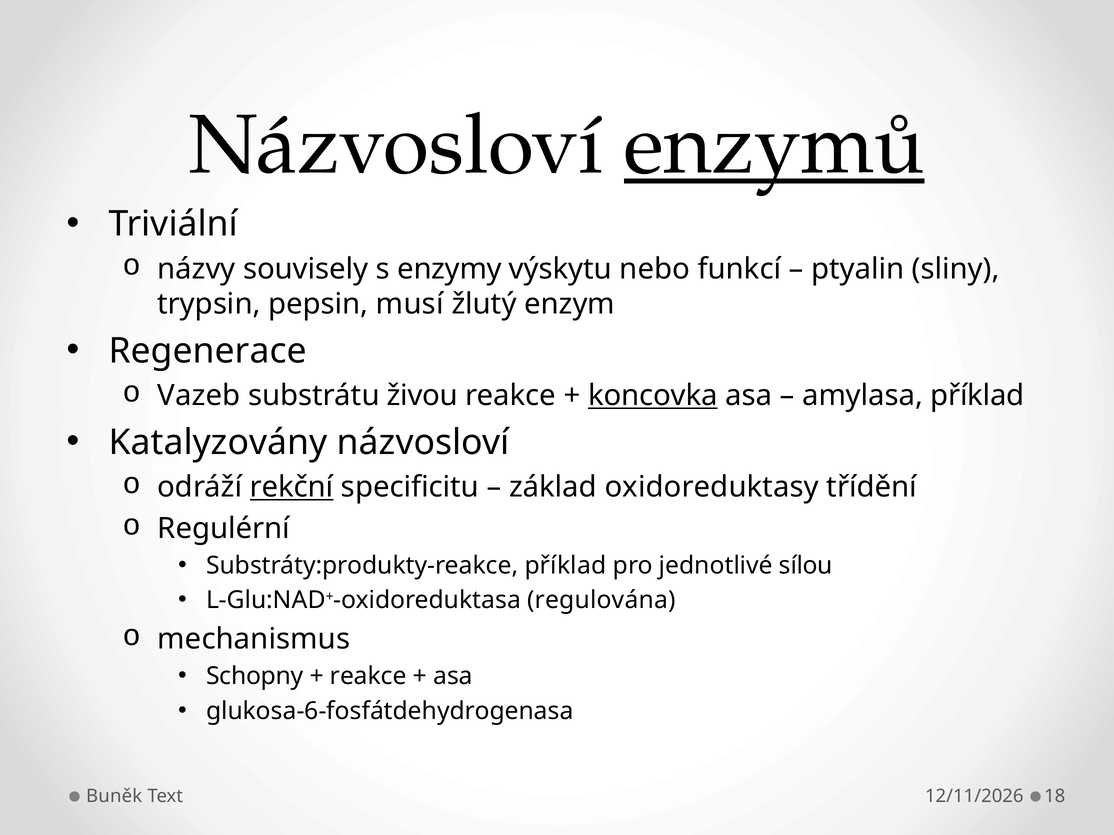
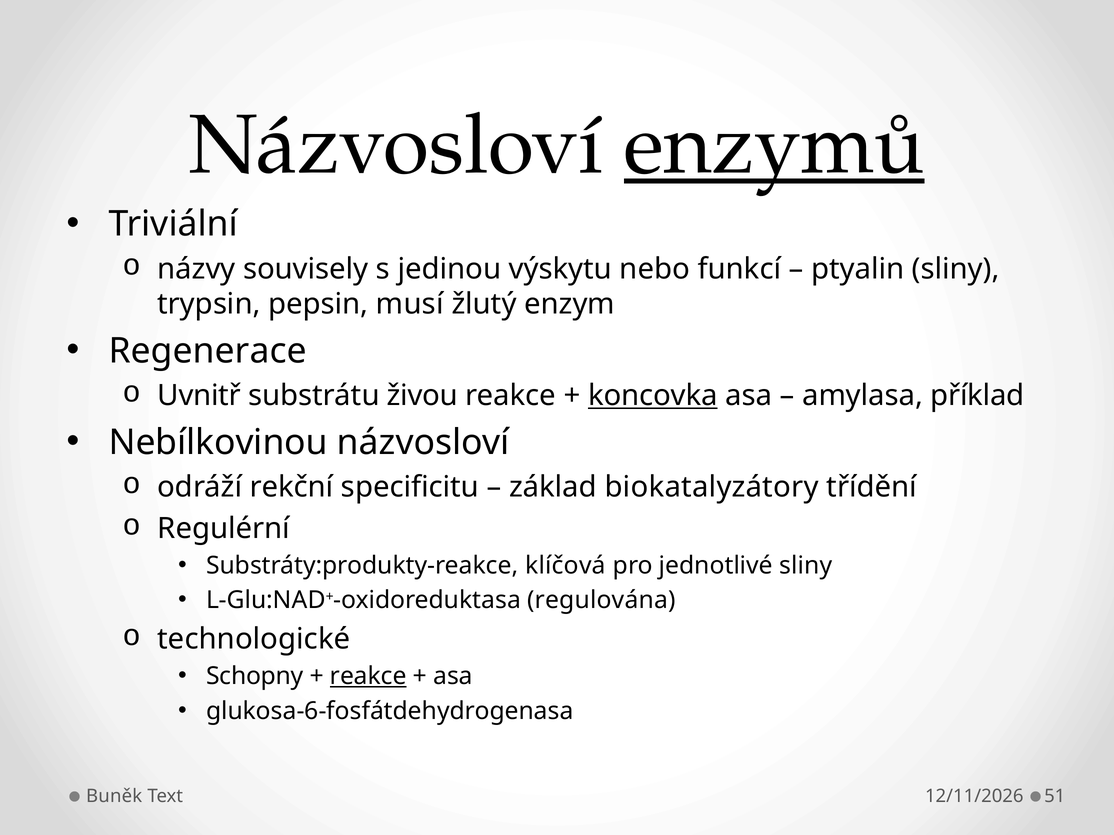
enzymy: enzymy -> jedinou (449, 269)
Vazeb: Vazeb -> Uvnitř (199, 396)
Katalyzovány: Katalyzovány -> Nebílkovinou (218, 443)
rekční underline: present -> none (292, 487)
oxidoreduktasy: oxidoreduktasy -> biokatalyzátory (712, 487)
Substráty:produkty-reakce příklad: příklad -> klíčová (565, 566)
jednotlivé sílou: sílou -> sliny (806, 566)
mechanismus: mechanismus -> technologické (254, 640)
reakce underline: none -> present (368, 677)
18: 18 -> 51 (1055, 796)
